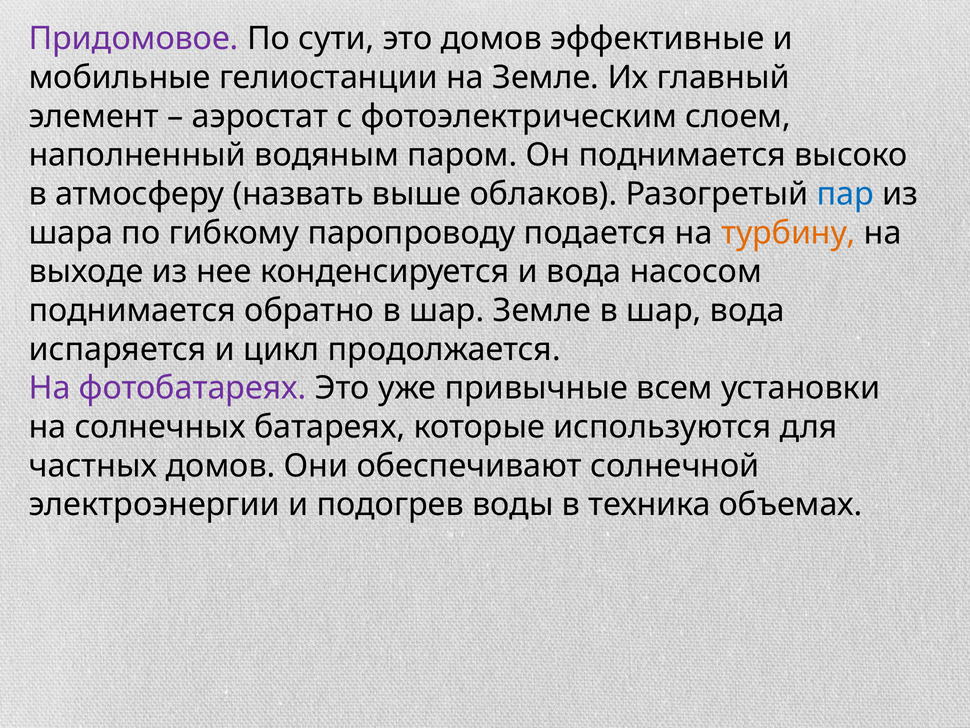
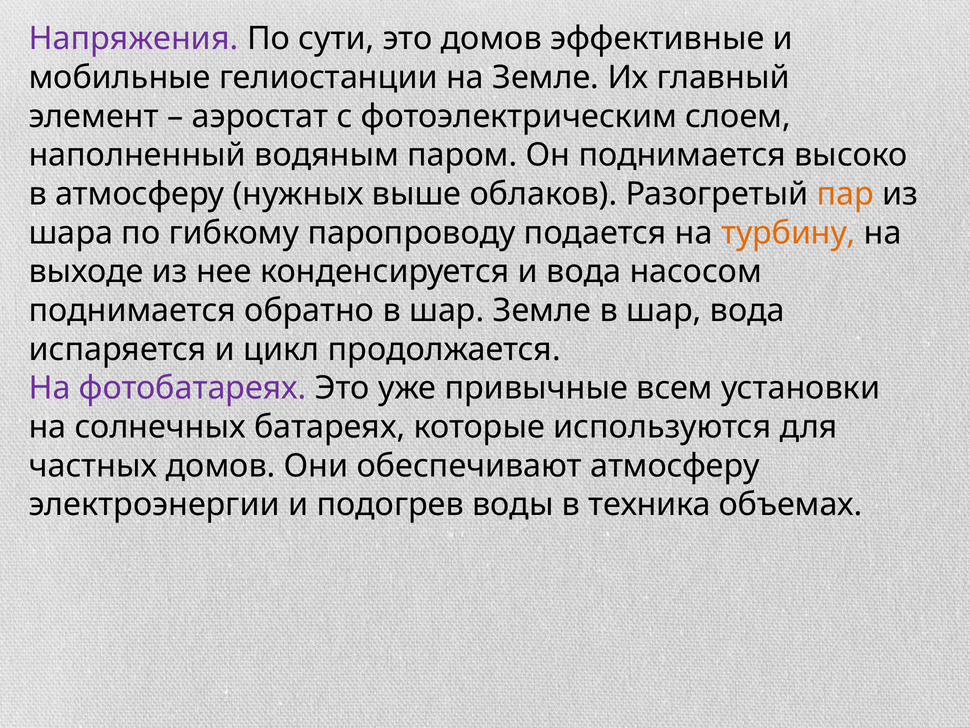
Придомовое: Придомовое -> Напряжения (134, 39)
назвать: назвать -> нужных (298, 194)
пар colour: blue -> orange (845, 194)
обеспечивают солнечной: солнечной -> атмосферу (675, 466)
